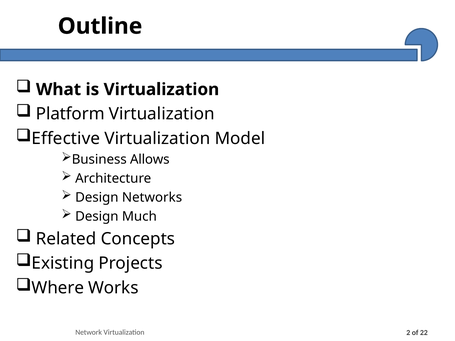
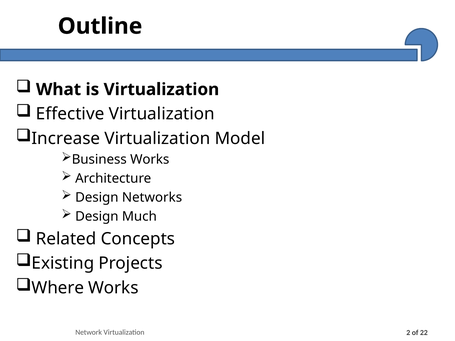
Platform: Platform -> Effective (70, 114)
Effective: Effective -> Increase (66, 139)
Business Allows: Allows -> Works (150, 160)
